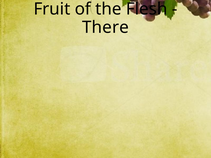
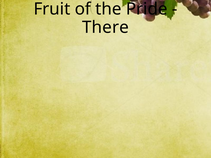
Flesh: Flesh -> Pride (147, 9)
